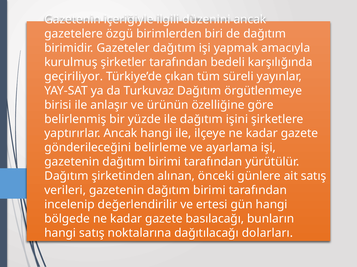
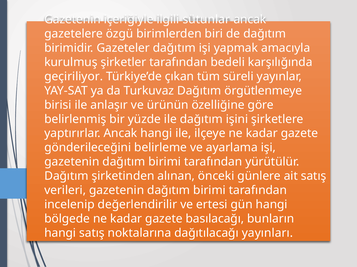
düzenini: düzenini -> sütunlar (206, 19)
dolarları: dolarları -> yayınları (267, 234)
